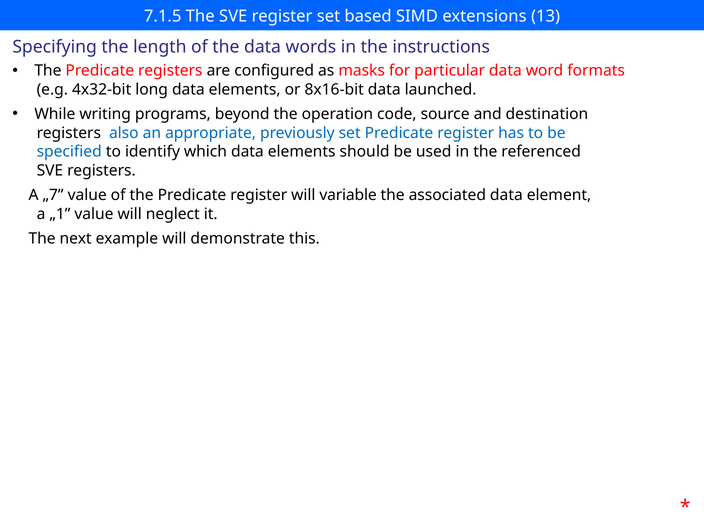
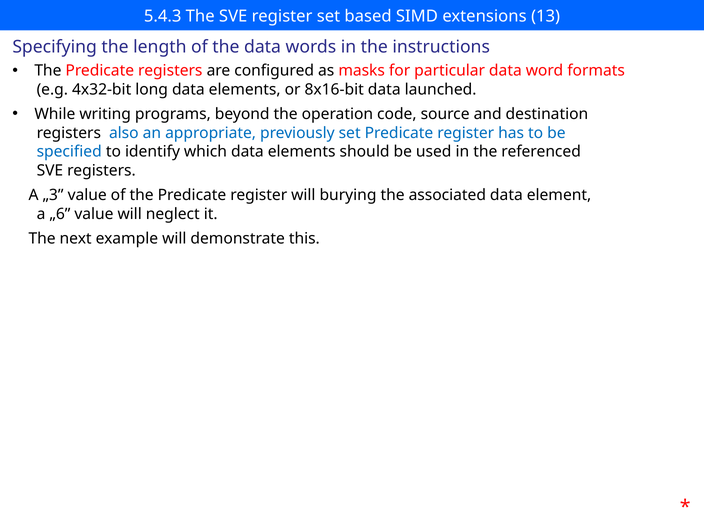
7.1.5: 7.1.5 -> 5.4.3 (163, 16)
„7: „7 -> „3 (53, 195)
variable: variable -> burying (348, 195)
„1: „1 -> „6 (60, 214)
